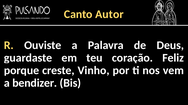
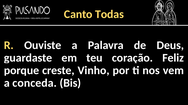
Autor: Autor -> Todas (109, 14)
bendizer: bendizer -> conceda (35, 84)
